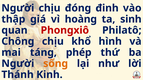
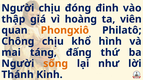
sinh: sinh -> viên (131, 19)
Phongxiô colour: red -> orange (65, 30)
phép: phép -> đấng (79, 53)
